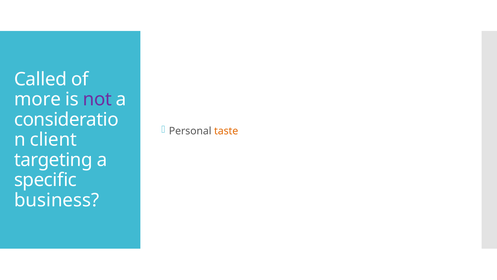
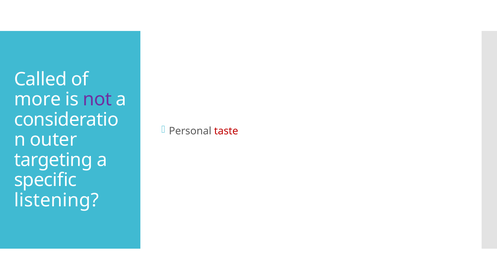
taste colour: orange -> red (226, 131)
client: client -> outer (53, 139)
business: business -> listening (57, 200)
